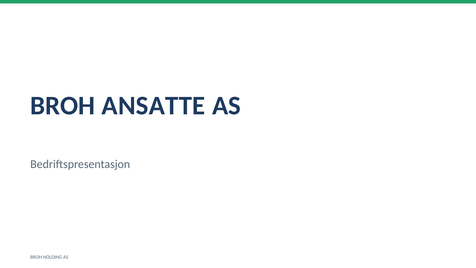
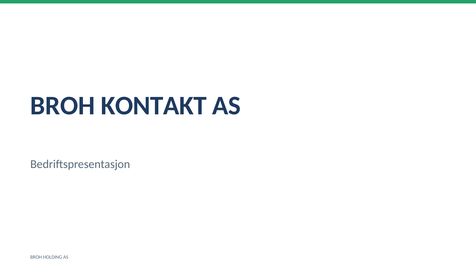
ANSATTE: ANSATTE -> KONTAKT (154, 106)
